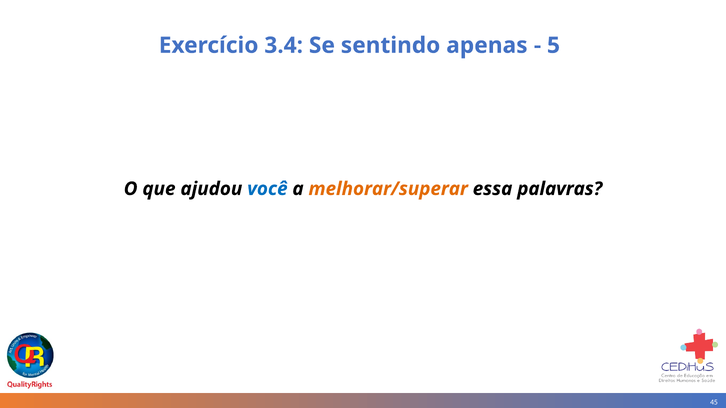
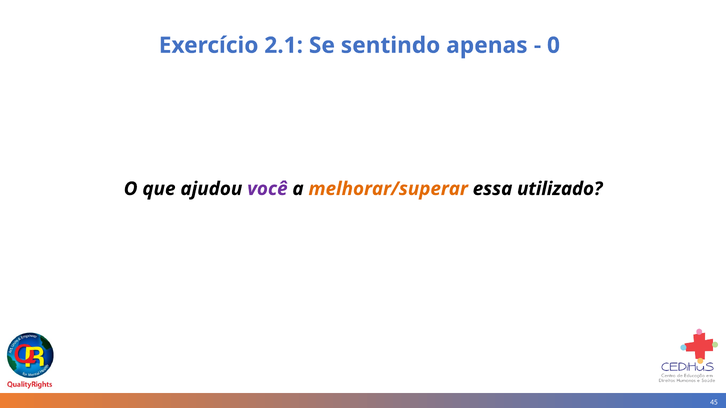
3.4: 3.4 -> 2.1 (284, 45)
5: 5 -> 0 (553, 45)
você colour: blue -> purple (267, 189)
palavras: palavras -> utilizado (560, 189)
